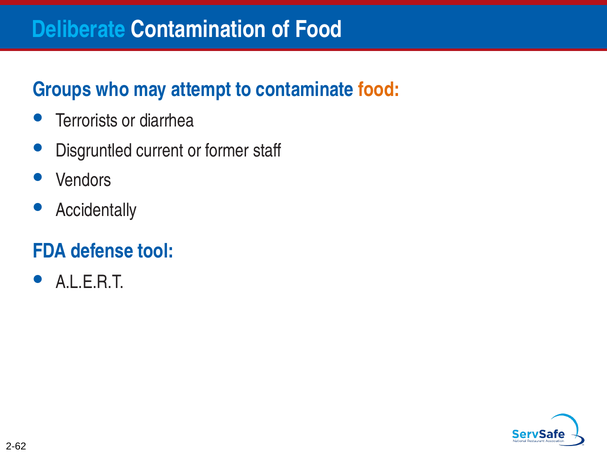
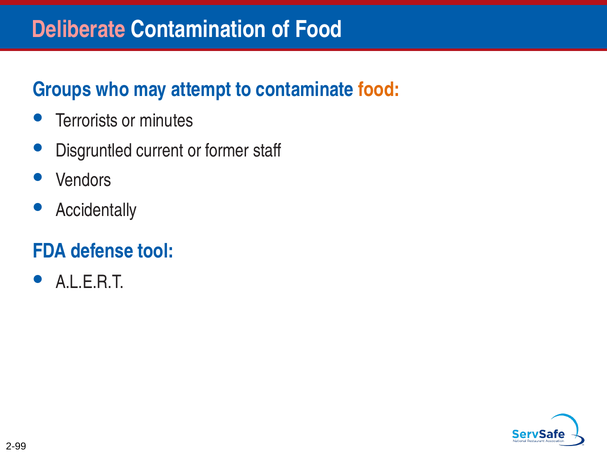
Deliberate colour: light blue -> pink (79, 29)
diarrhea: diarrhea -> minutes (167, 121)
2-62: 2-62 -> 2-99 (16, 447)
